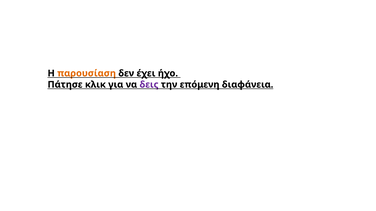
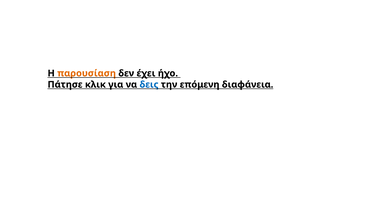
δεις colour: purple -> blue (149, 85)
